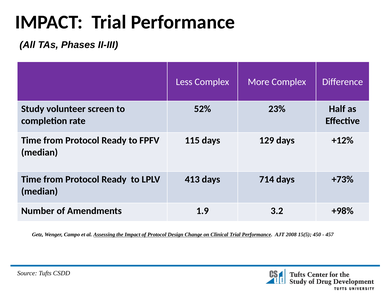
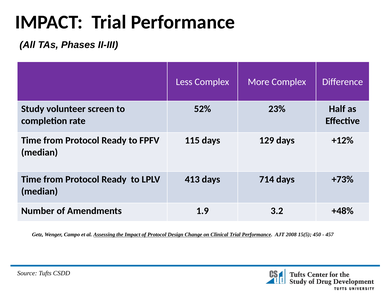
+98%: +98% -> +48% (343, 211)
